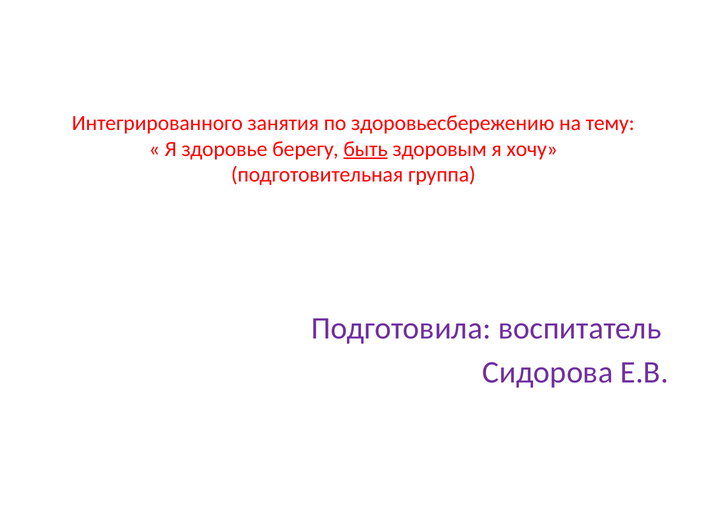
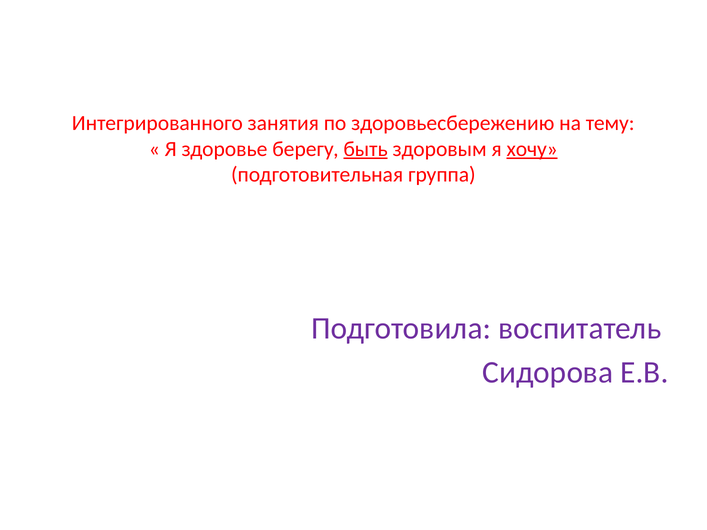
хочу underline: none -> present (532, 149)
